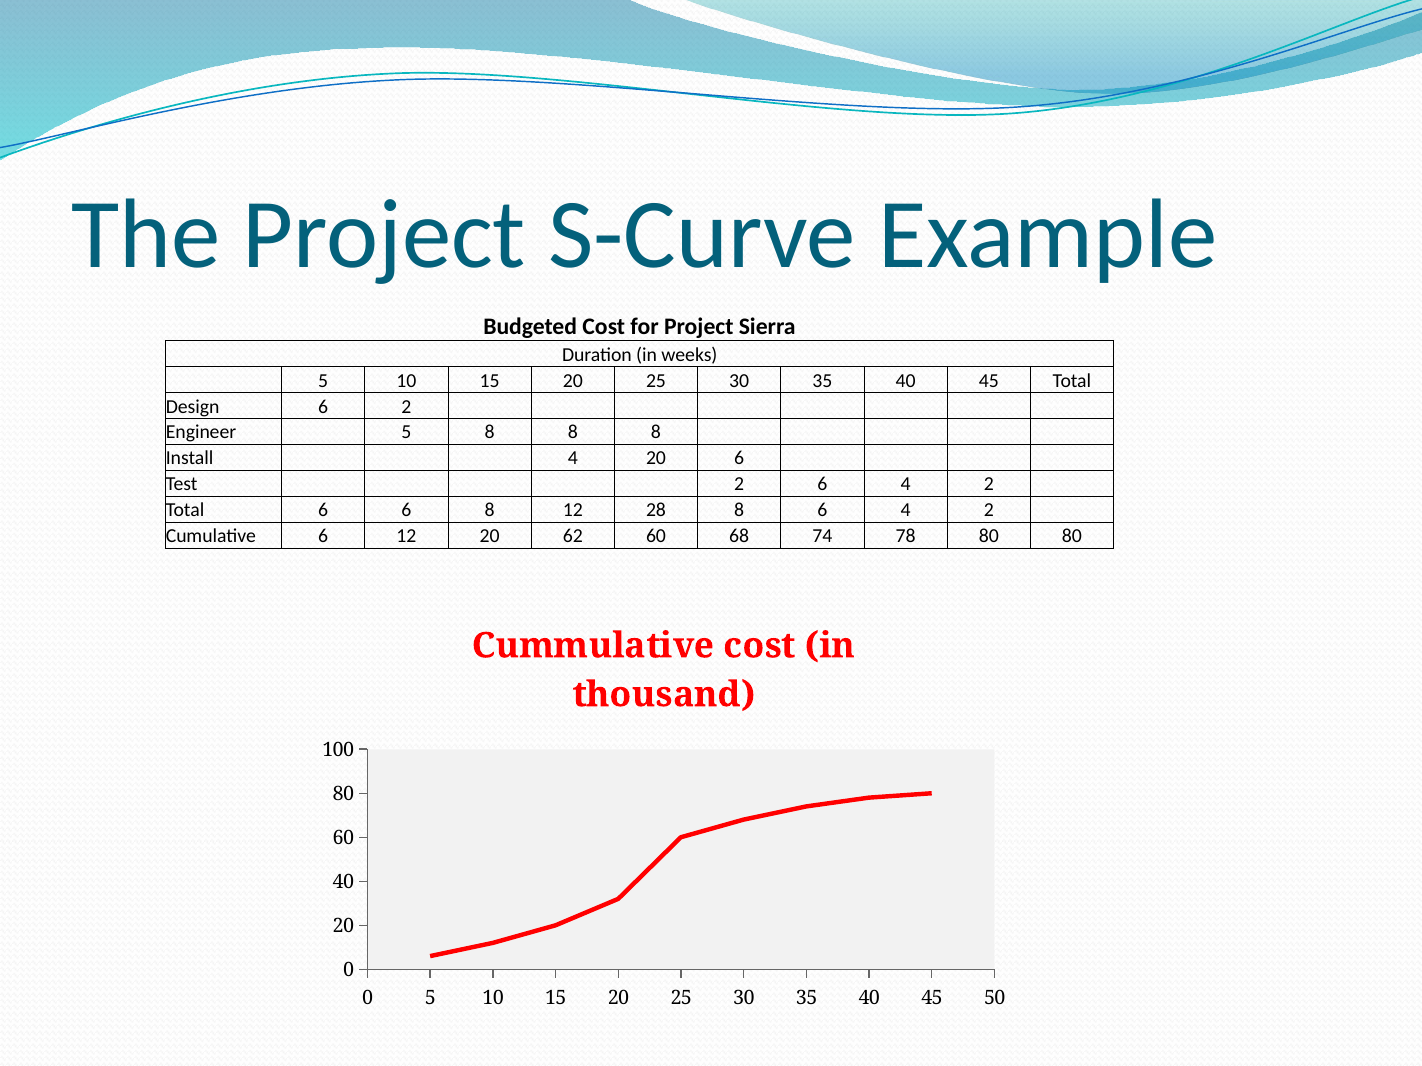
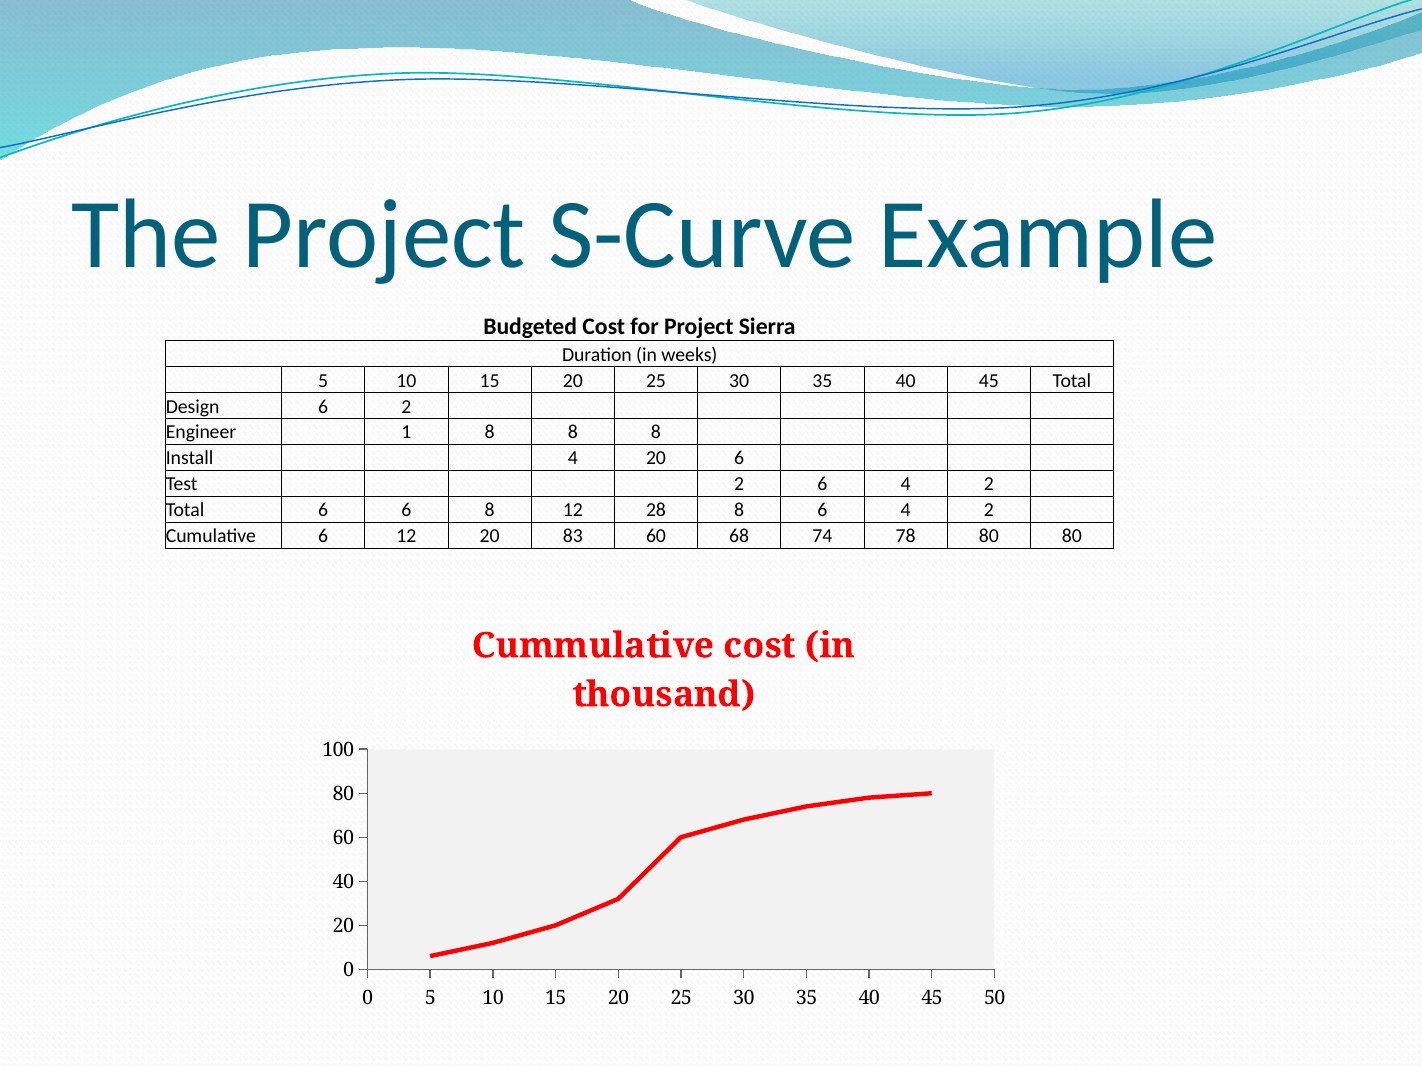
Engineer 5: 5 -> 1 (406, 433)
62: 62 -> 83 (573, 537)
